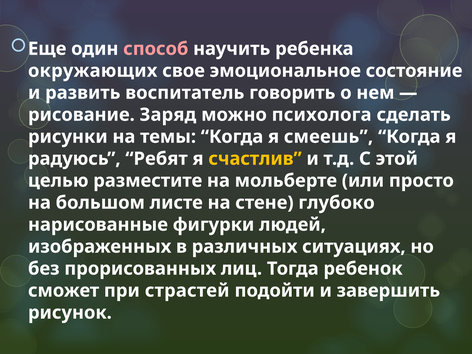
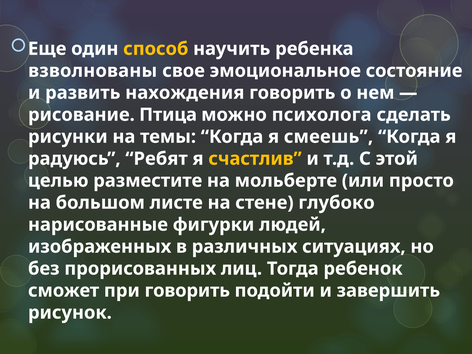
способ colour: pink -> yellow (156, 49)
окружающих: окружающих -> взволнованы (93, 71)
воспитатель: воспитатель -> нахождения (185, 93)
Заряд: Заряд -> Птица (168, 115)
при страстей: страстей -> говорить (187, 291)
